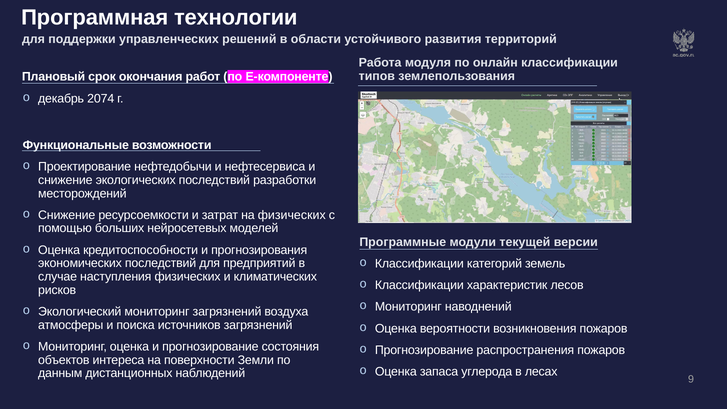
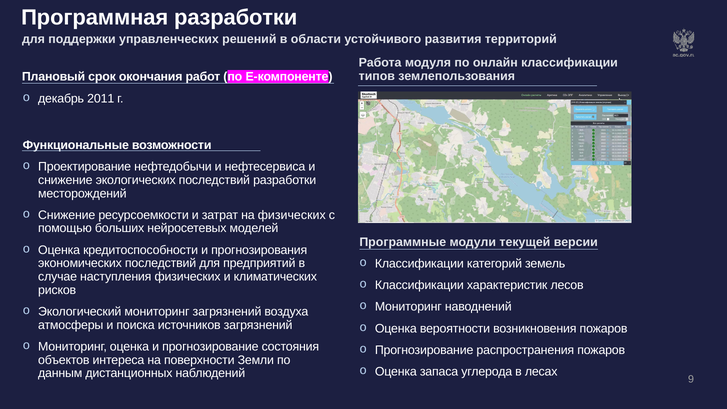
Программная технологии: технологии -> разработки (236, 17)
2074: 2074 -> 2011 (101, 99)
